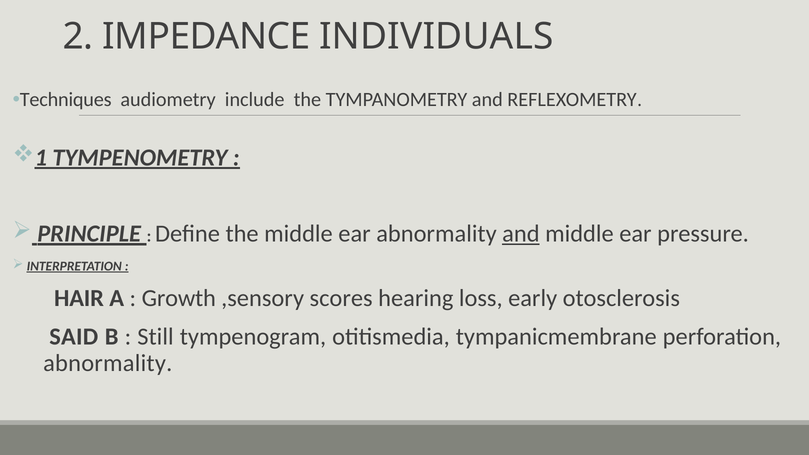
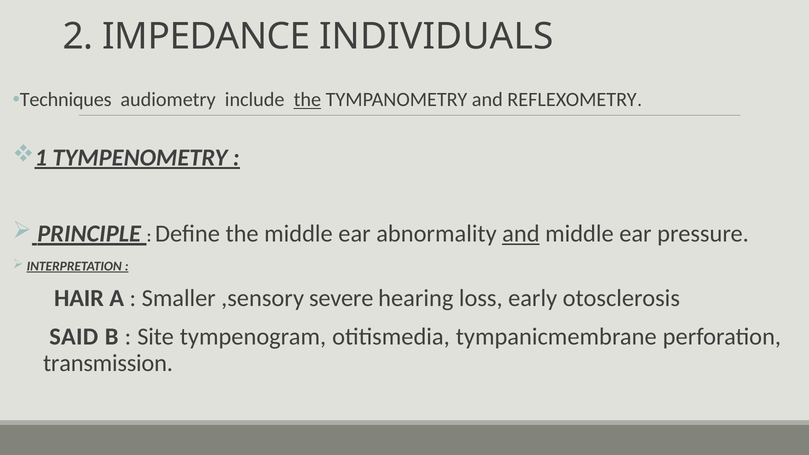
the underline: none -> present (307, 100)
Growth: Growth -> Smaller (179, 298)
scores: scores -> severe (341, 298)
Still: Still -> Site (156, 337)
abnormality: abnormality -> transmission (108, 363)
